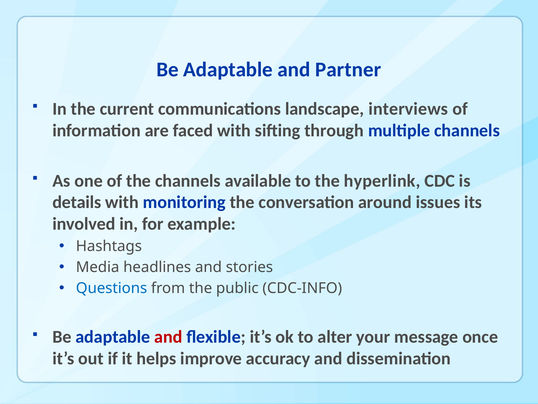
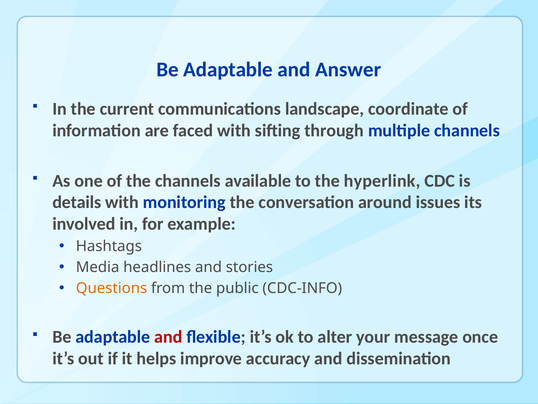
Partner: Partner -> Answer (348, 70)
interviews: interviews -> coordinate (408, 109)
Questions colour: blue -> orange (112, 288)
